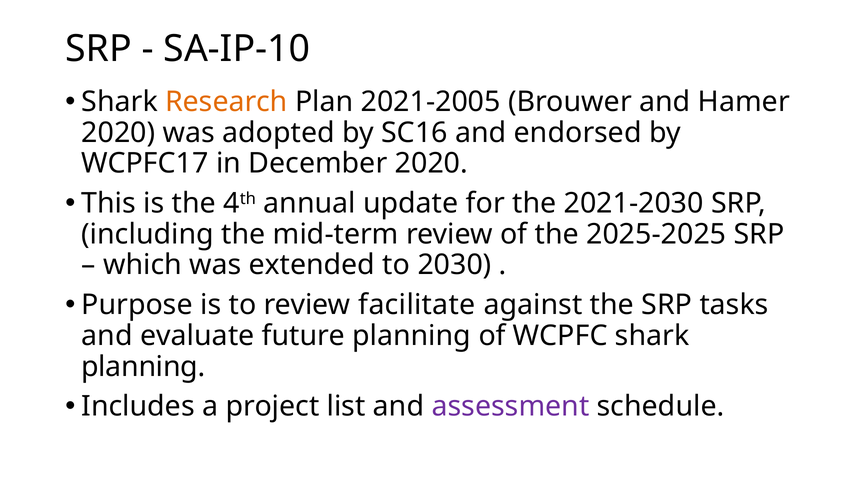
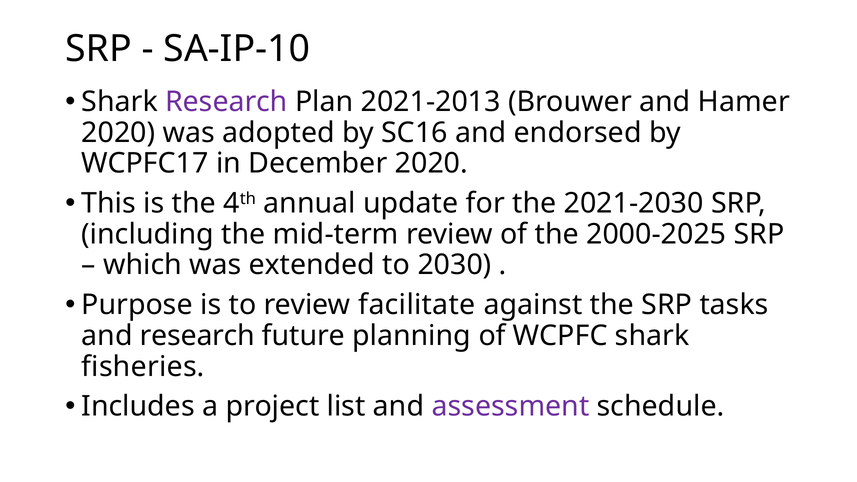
Research colour: orange -> purple (226, 102)
2021-2005: 2021-2005 -> 2021-2013 (431, 102)
2025-2025: 2025-2025 -> 2000-2025 (656, 234)
and evaluate: evaluate -> research (197, 336)
planning: planning -> fisheries (143, 367)
